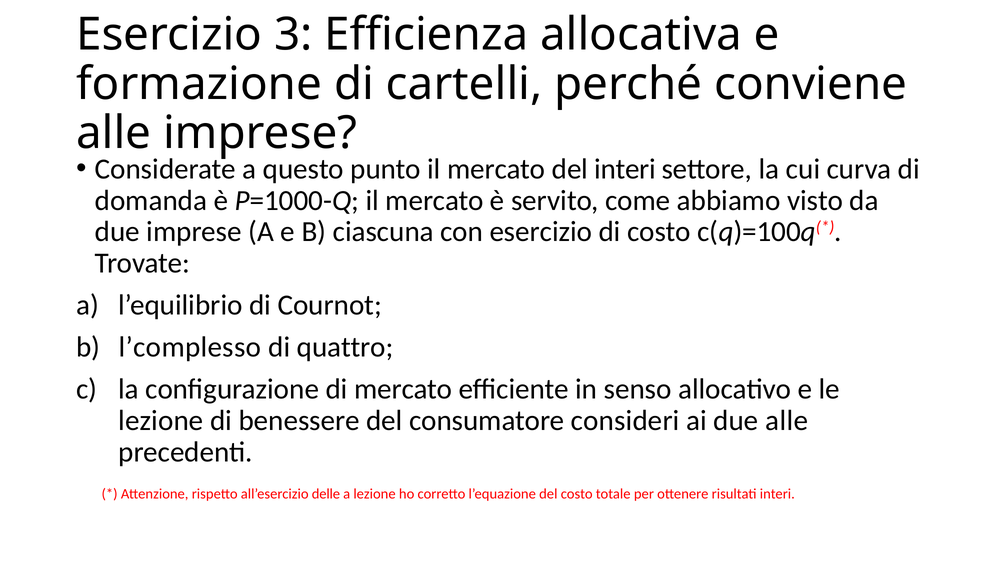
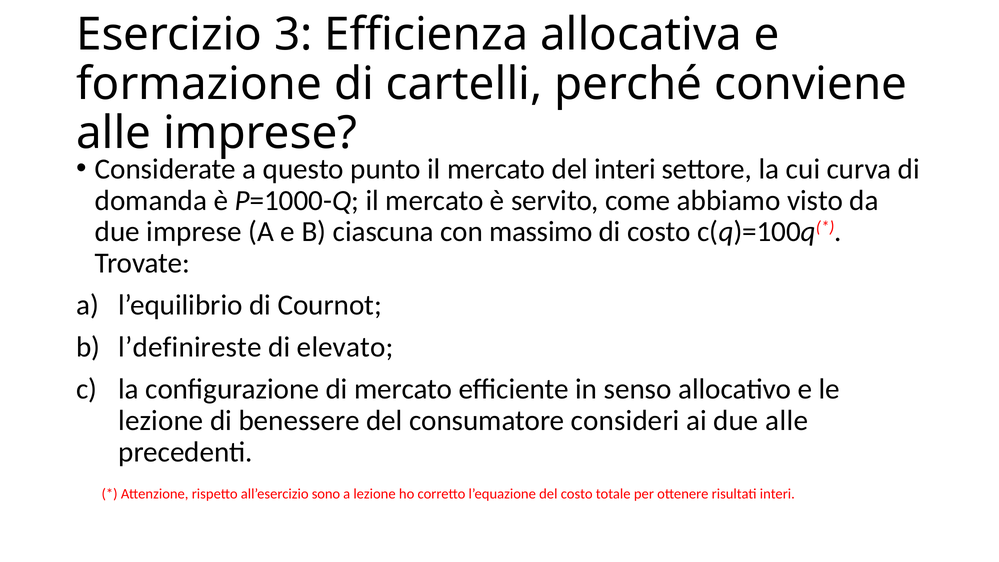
con esercizio: esercizio -> massimo (541, 232)
l’complesso: l’complesso -> l’definireste (190, 347)
quattro: quattro -> elevato (345, 347)
delle: delle -> sono (326, 494)
